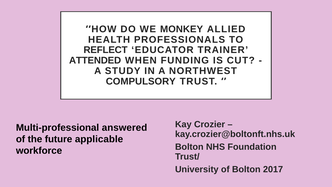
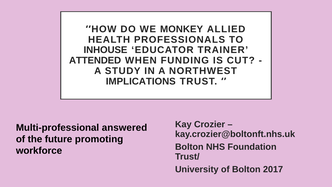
REFLECT: REFLECT -> INHOUSE (105, 50)
COMPULSORY: COMPULSORY -> IMPLICATIONS (141, 81)
applicable: applicable -> promoting (99, 139)
